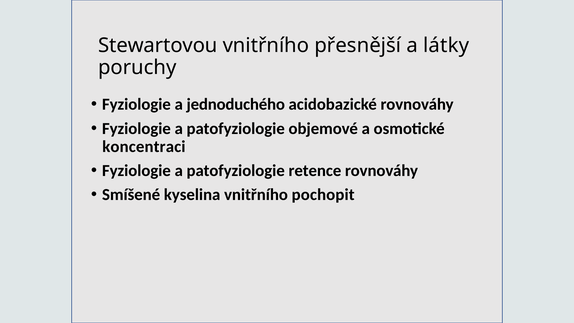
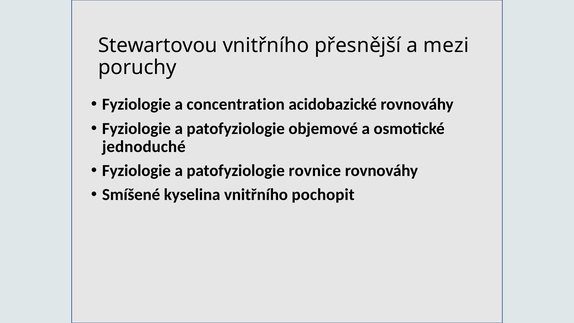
látky: látky -> mezi (446, 46)
jednoduchého: jednoduchého -> concentration (236, 104)
koncentraci: koncentraci -> jednoduché (144, 147)
retence: retence -> rovnice (315, 171)
